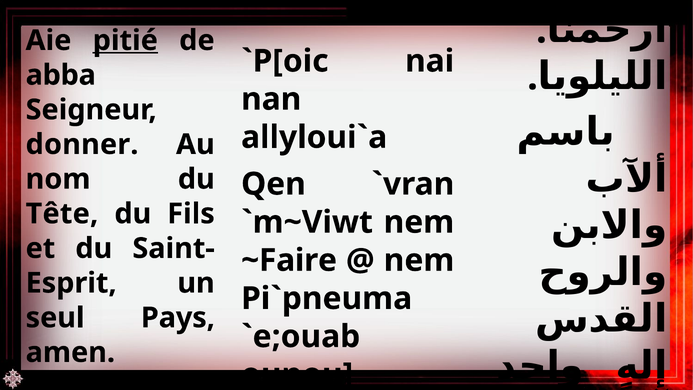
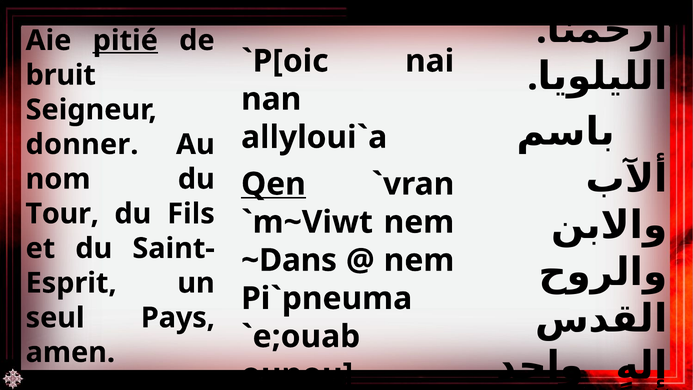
abba: abba -> bruit (61, 75)
Qen underline: none -> present (273, 184)
Tête: Tête -> Tour (62, 214)
~Faire: ~Faire -> ~Dans (289, 260)
